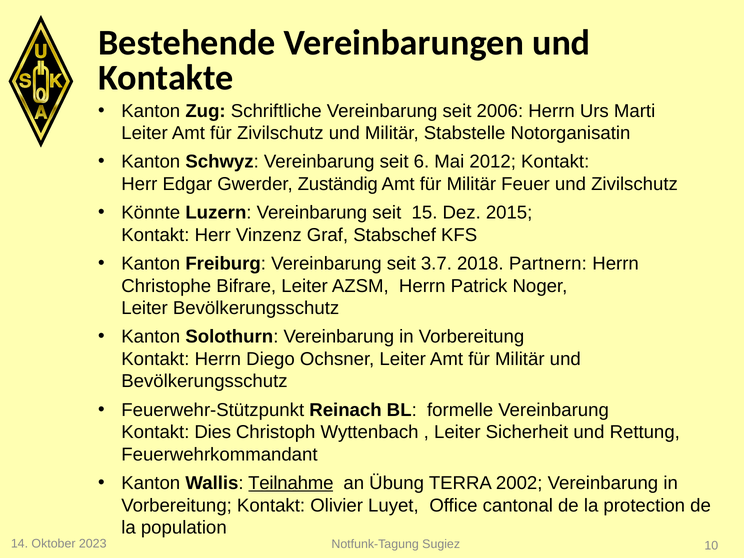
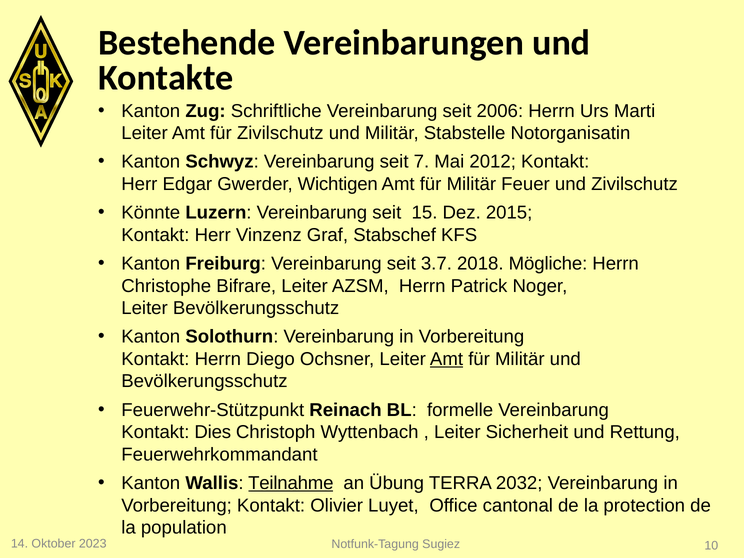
6: 6 -> 7 (421, 162)
Zuständig: Zuständig -> Wichtigen (338, 184)
Partnern: Partnern -> Mögliche (548, 264)
Amt underline: none -> present (447, 359)
2002: 2002 -> 2032 (519, 483)
